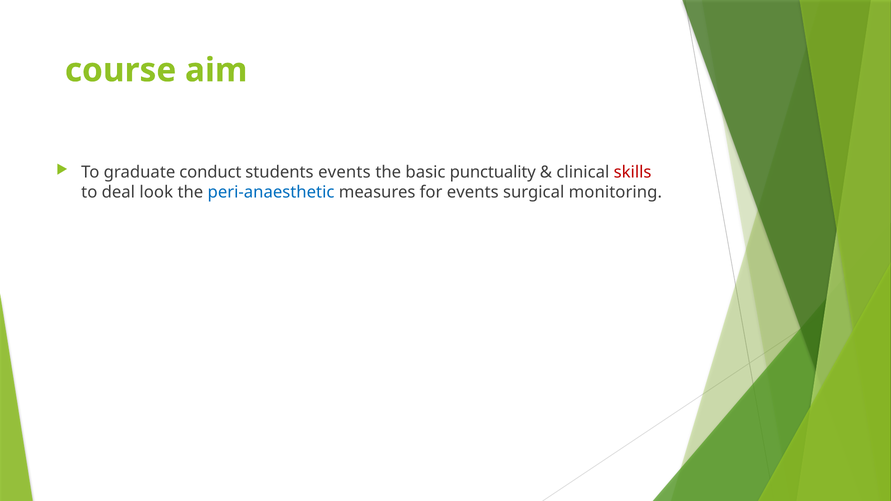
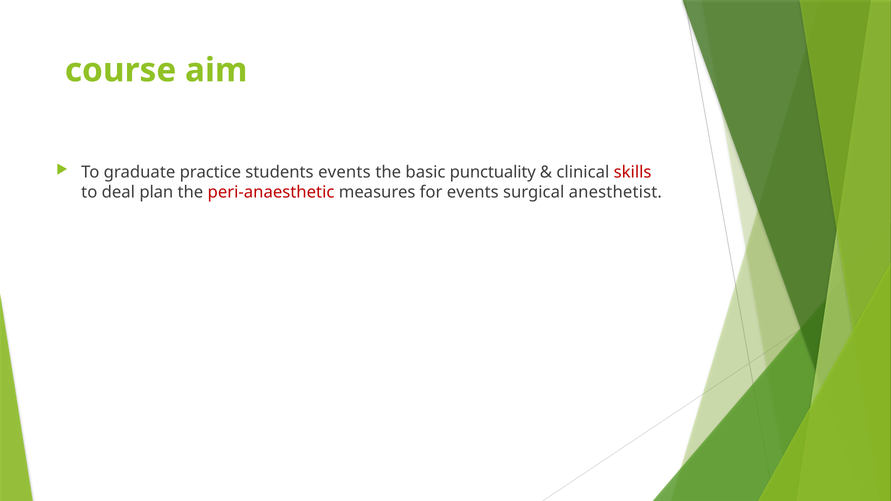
conduct: conduct -> practice (210, 172)
look: look -> plan (156, 192)
peri-anaesthetic colour: blue -> red (271, 192)
monitoring: monitoring -> anesthetist (615, 192)
